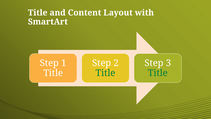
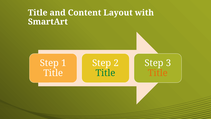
Title colour: green -> orange (158, 73)
